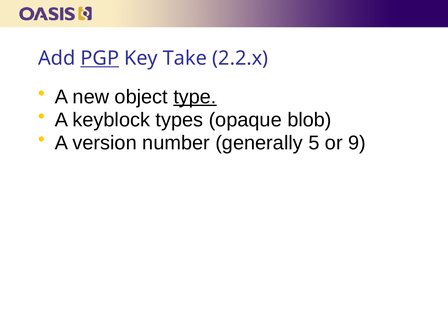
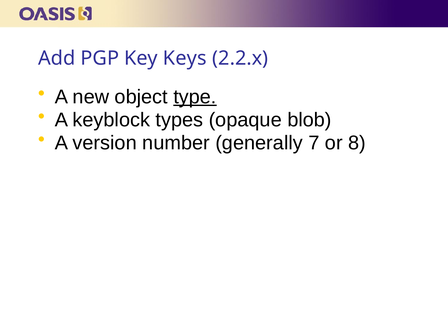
PGP underline: present -> none (100, 58)
Take: Take -> Keys (185, 58)
5: 5 -> 7 (314, 143)
9: 9 -> 8 (357, 143)
